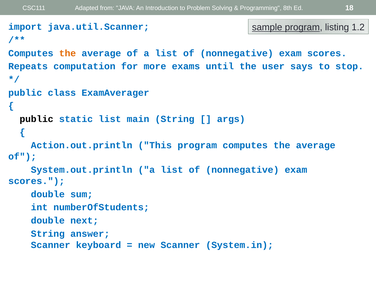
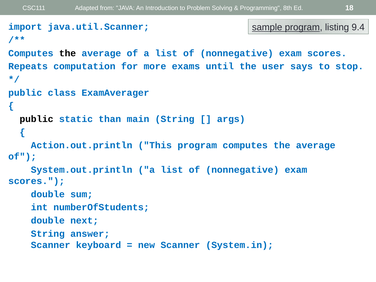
1.2: 1.2 -> 9.4 (358, 27)
the colour: orange -> black (68, 53)
static list: list -> than (110, 119)
